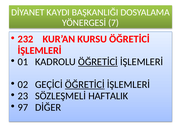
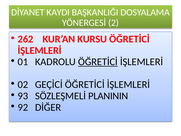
7: 7 -> 2 (114, 23)
232: 232 -> 262 (25, 39)
ÖĞRETİCİ underline: present -> none (85, 84)
23: 23 -> 93 (23, 96)
HAFTALIK: HAFTALIK -> PLANININ (108, 96)
97: 97 -> 92 (23, 107)
